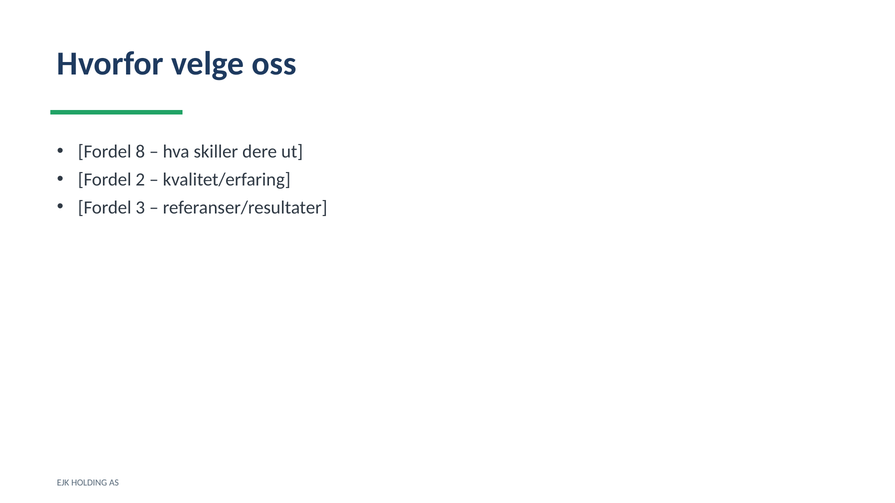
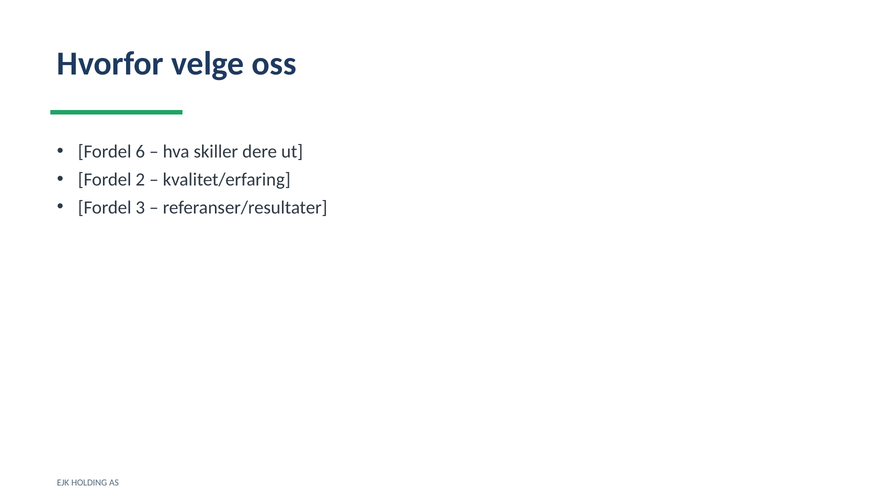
8: 8 -> 6 (140, 152)
